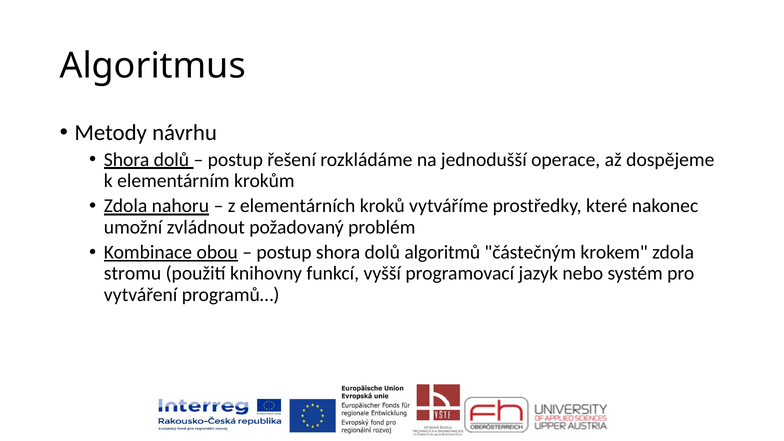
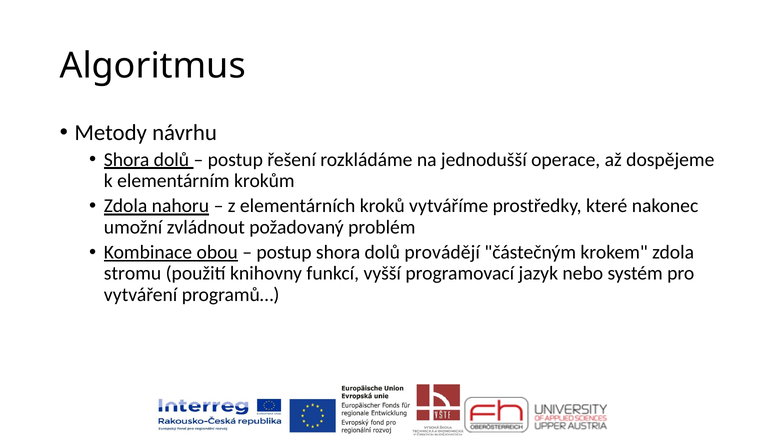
algoritmů: algoritmů -> provádějí (442, 252)
